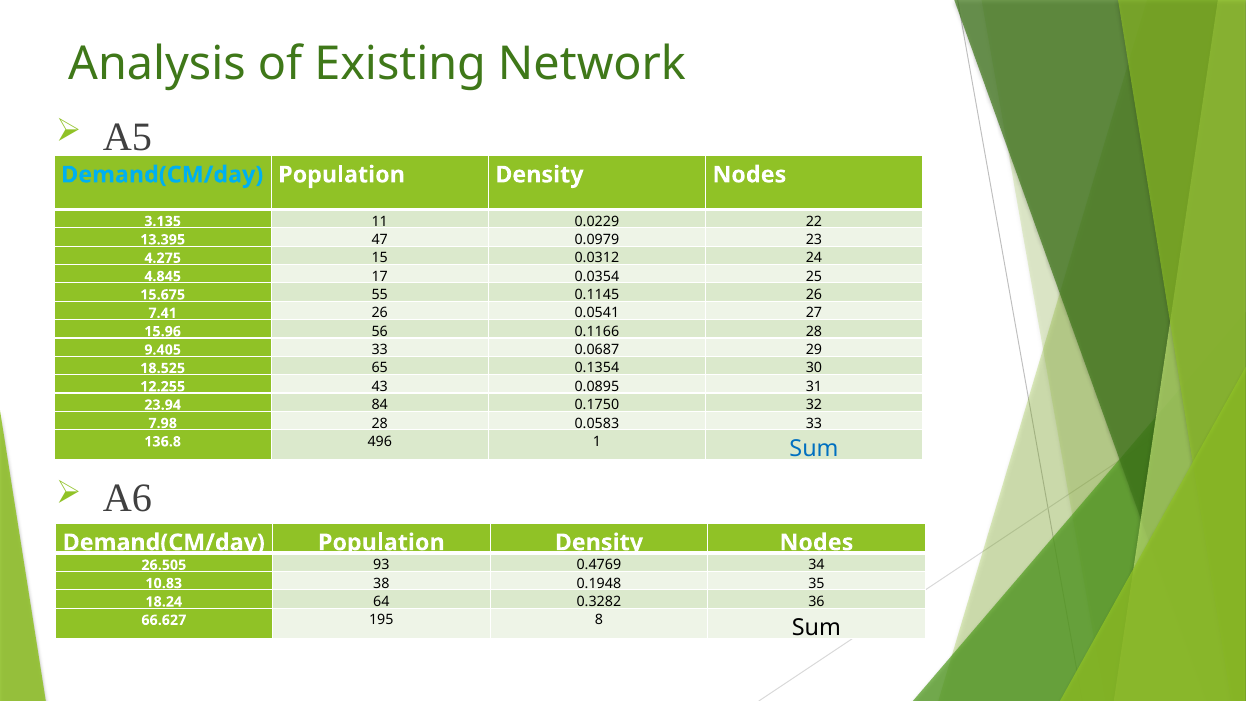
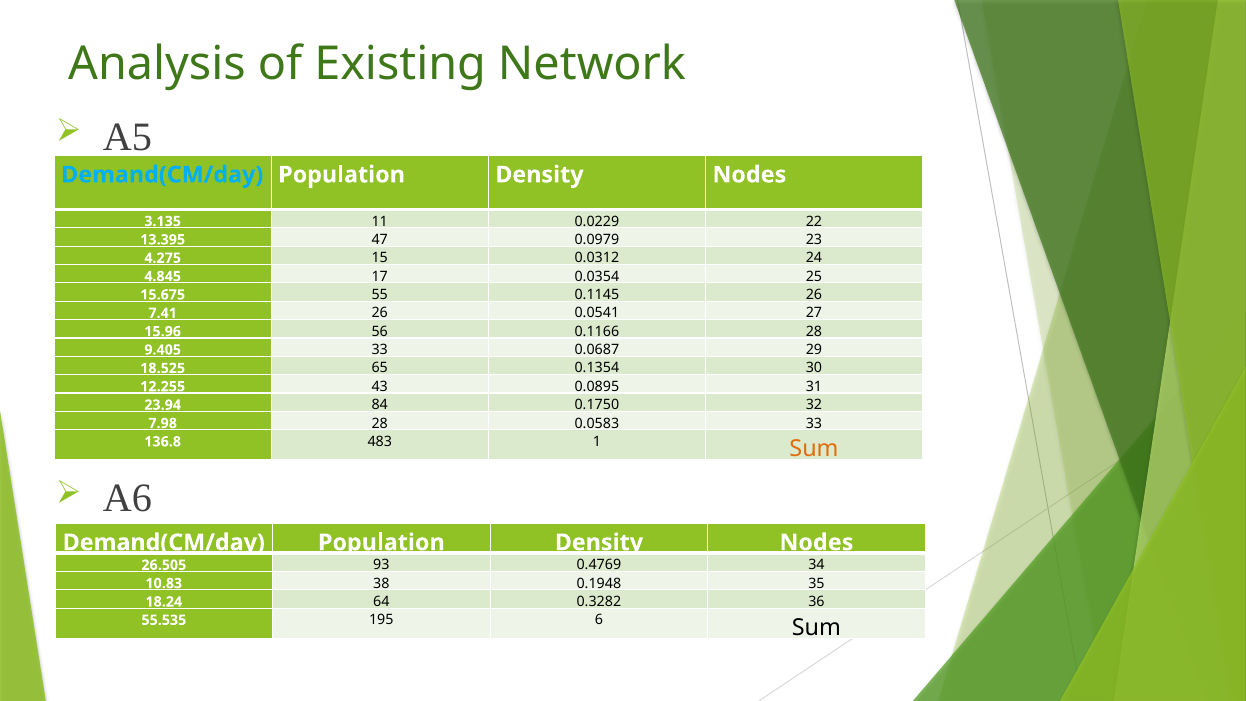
496: 496 -> 483 (380, 442)
Sum colour: blue -> orange (814, 449)
66.627: 66.627 -> 55.535 (164, 620)
8: 8 -> 6 (599, 620)
